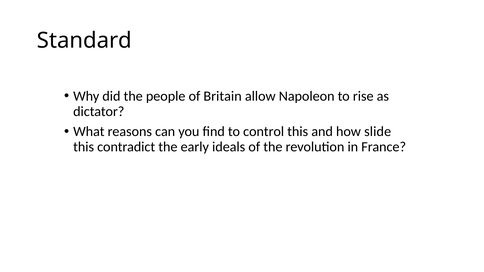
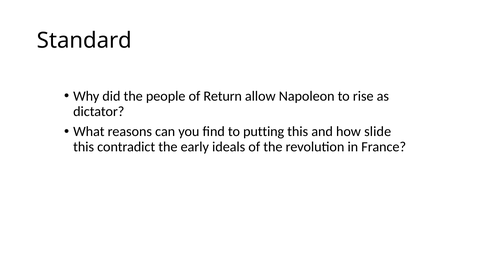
Britain: Britain -> Return (223, 96)
control: control -> putting (264, 132)
